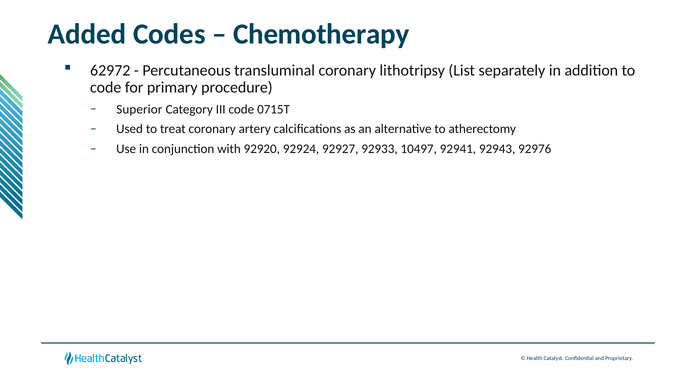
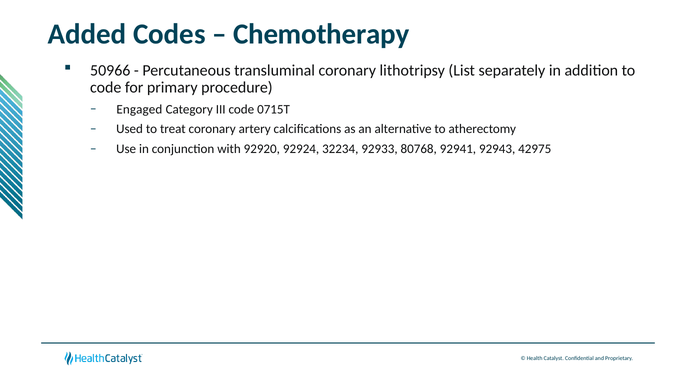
62972: 62972 -> 50966 (110, 70)
Superior: Superior -> Engaged (139, 109)
92927: 92927 -> 32234 (340, 149)
10497: 10497 -> 80768 (419, 149)
92976: 92976 -> 42975 (535, 149)
